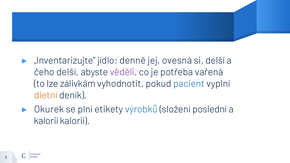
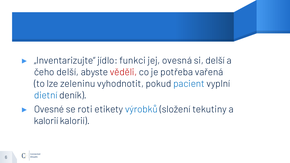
denně: denně -> funkci (133, 61)
věděli colour: purple -> red (123, 72)
zálivkám: zálivkám -> zeleninu (78, 84)
dietní colour: orange -> blue (46, 95)
Okurek: Okurek -> Ovesné (49, 109)
plní: plní -> roti (85, 109)
poslední: poslední -> tekutiny (210, 109)
